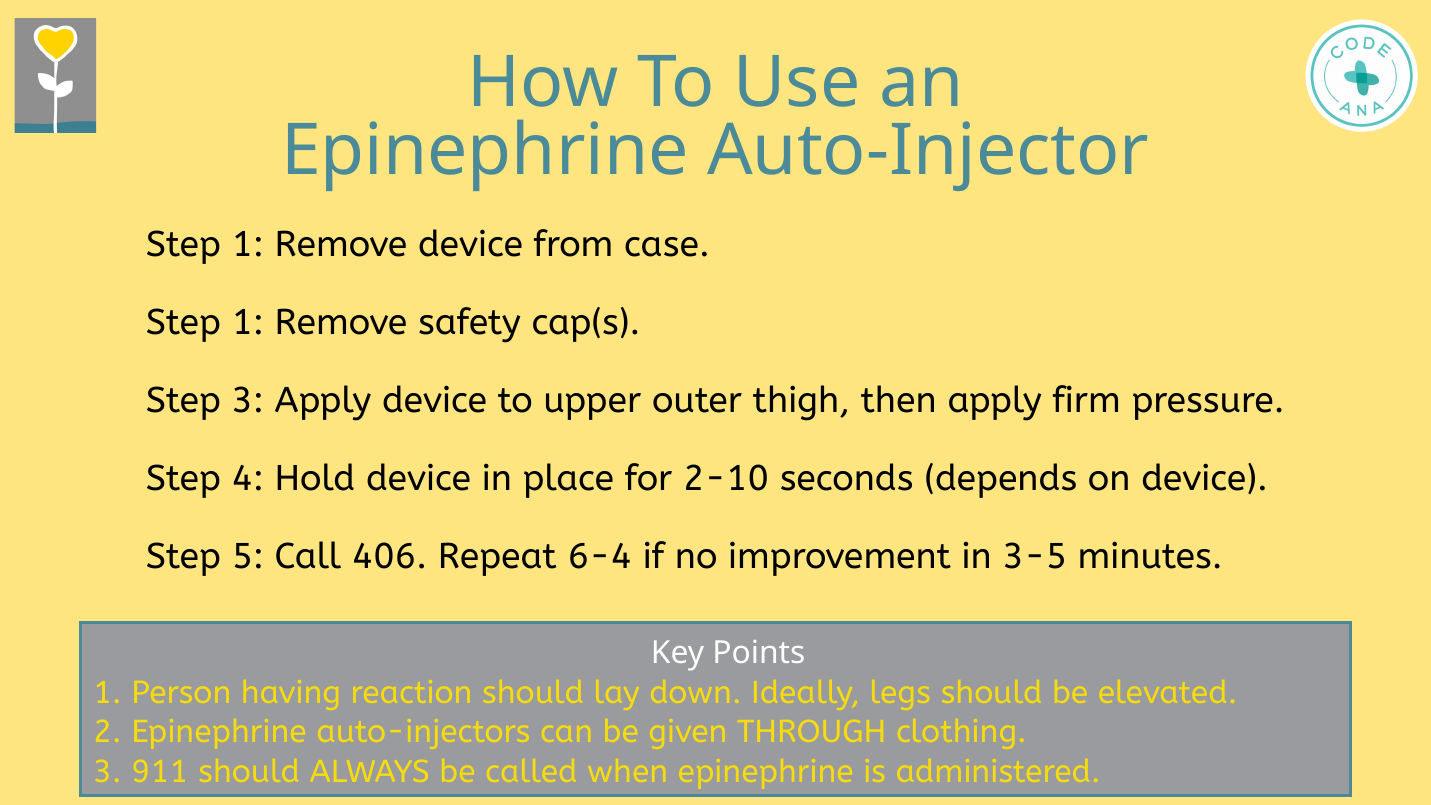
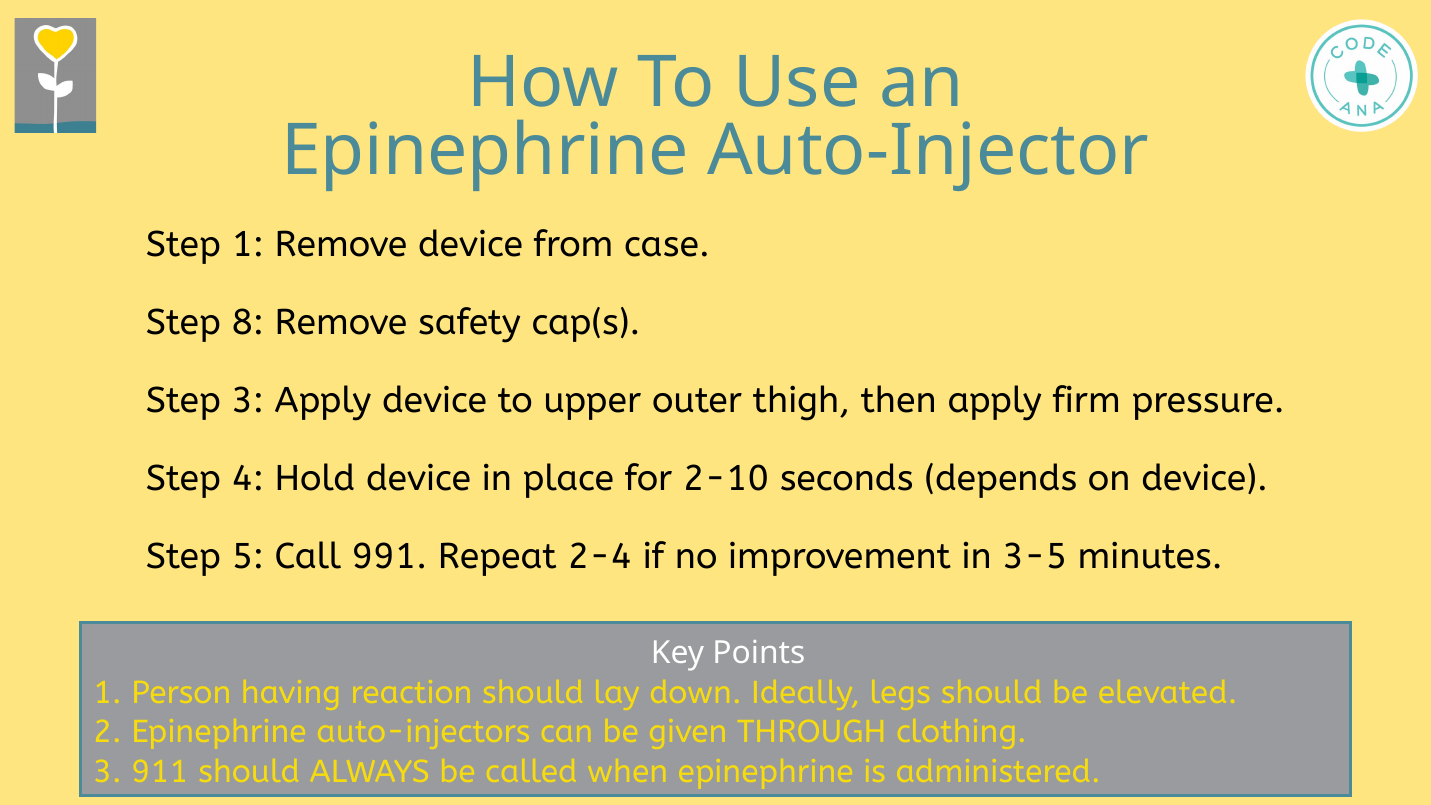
1: 1 -> 8 (248, 323)
406: 406 -> 991 (390, 557)
6-4: 6-4 -> 2-4 (600, 557)
